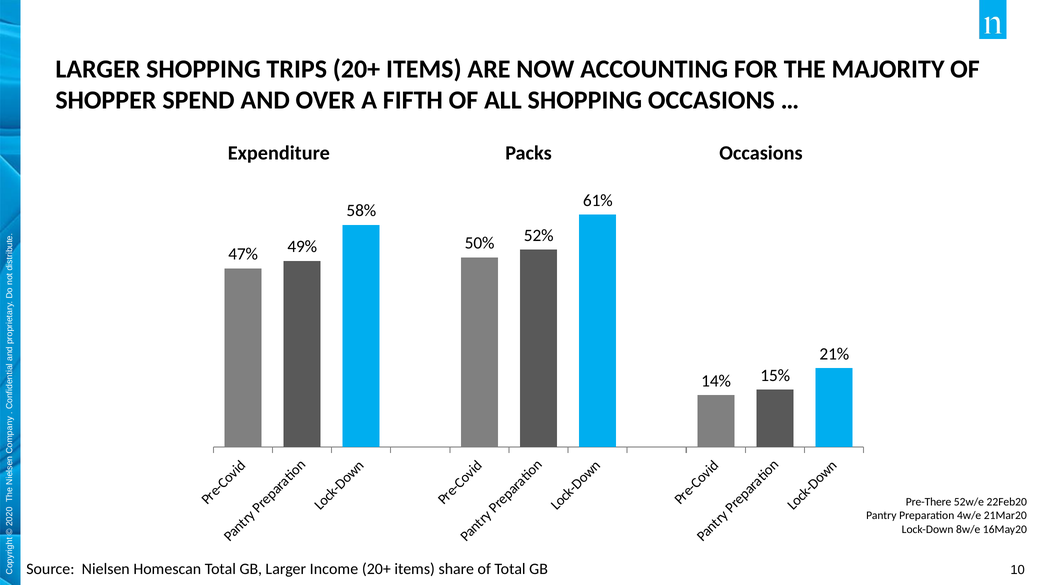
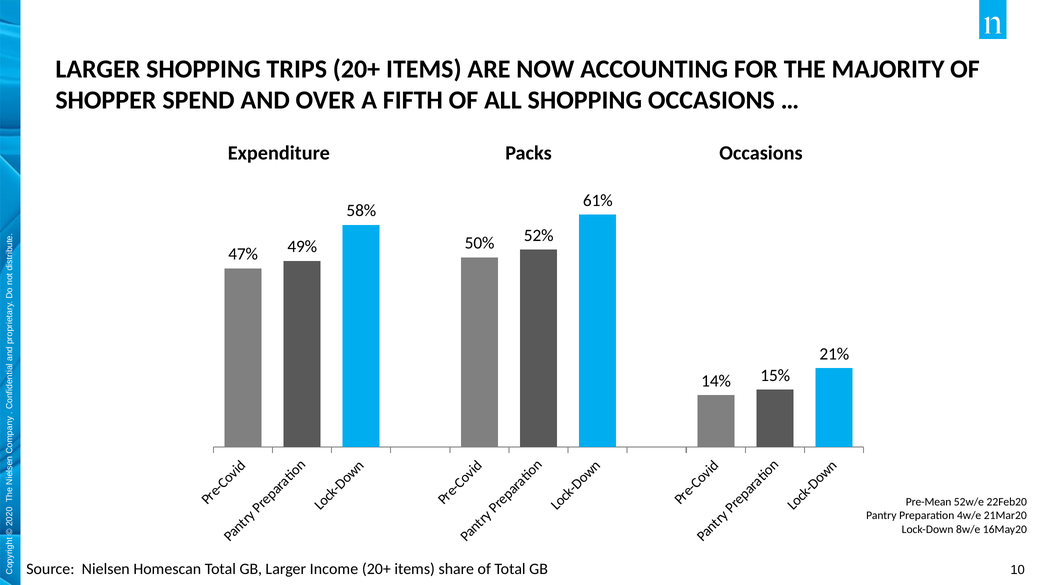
Pre-There: Pre-There -> Pre-Mean (929, 502)
